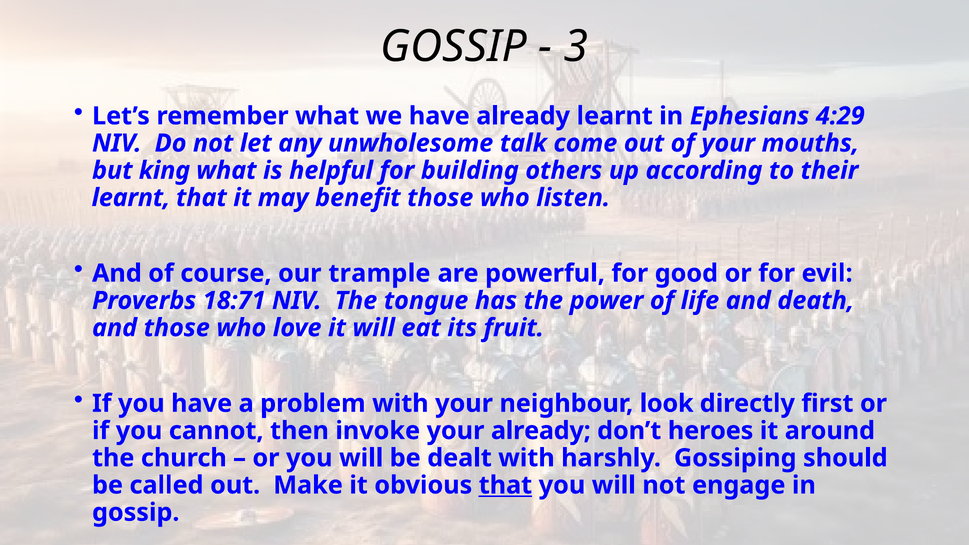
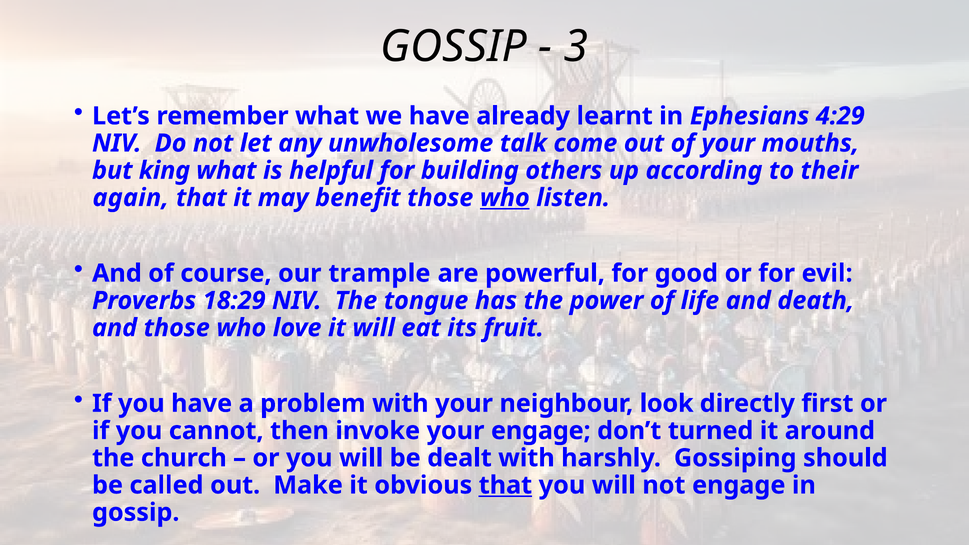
learnt: learnt -> again (131, 198)
who underline: none -> present (505, 198)
18:71: 18:71 -> 18:29 (234, 301)
your already: already -> engage (541, 431)
heroes: heroes -> turned (711, 431)
